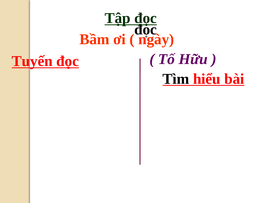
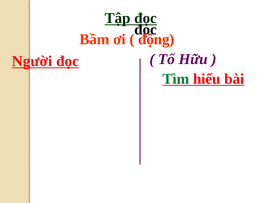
ngày: ngày -> động (156, 39)
Tuyến: Tuyến -> Người (32, 61)
Tìm colour: black -> green (176, 79)
